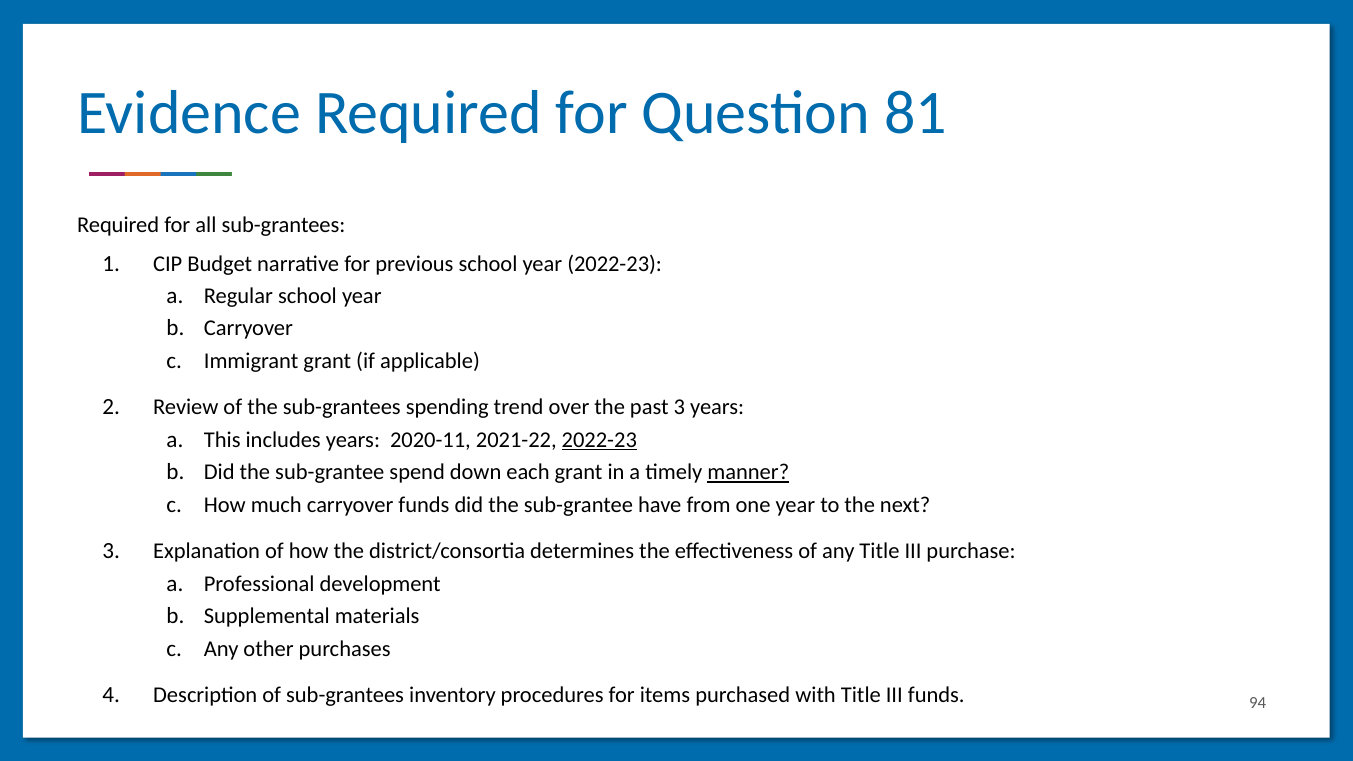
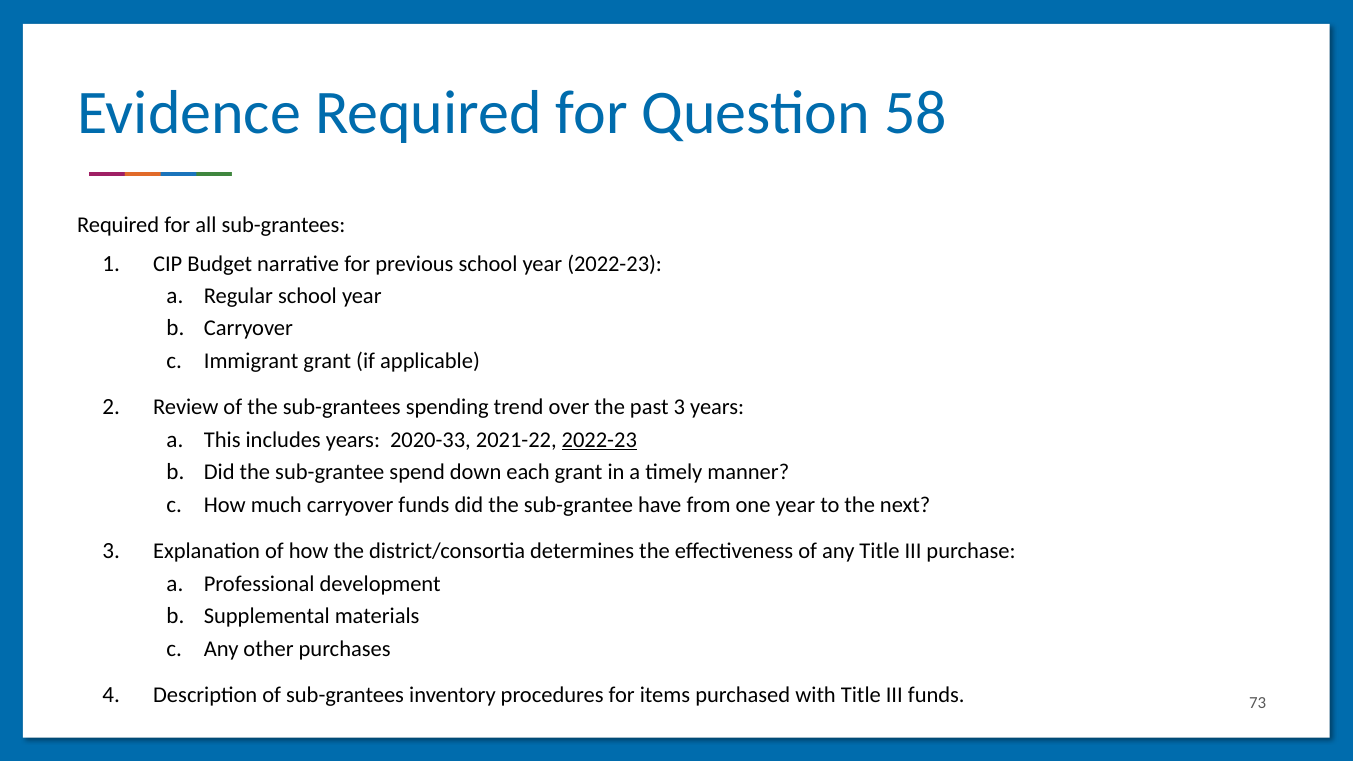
81: 81 -> 58 (916, 113)
2020-11: 2020-11 -> 2020-33 (430, 440)
manner underline: present -> none (748, 472)
94: 94 -> 73 (1258, 703)
